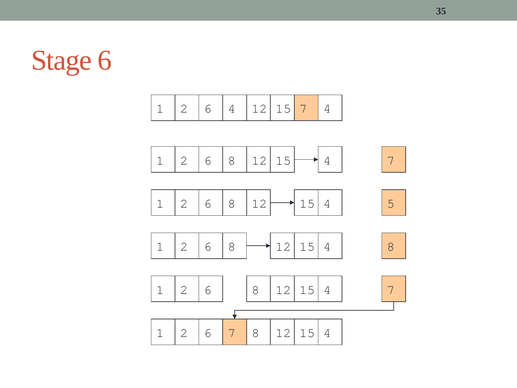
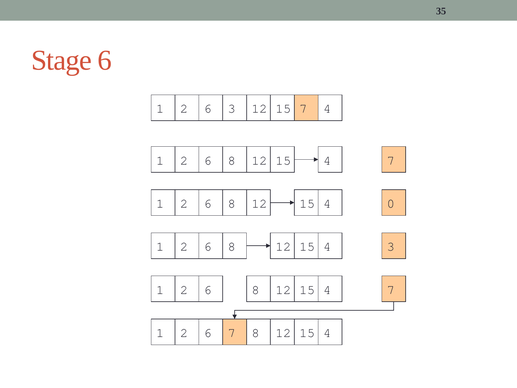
6 4: 4 -> 3 (232, 109)
5: 5 -> 0 (391, 203)
2 8: 8 -> 3 (391, 246)
